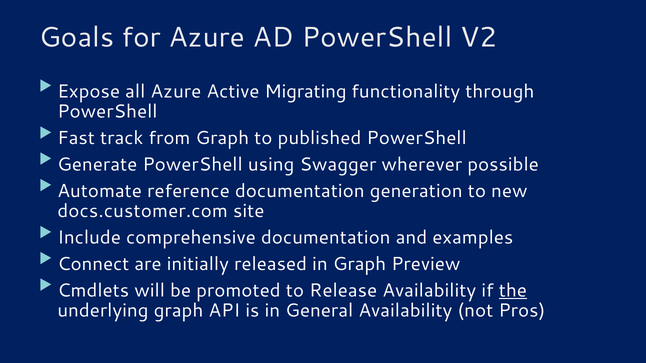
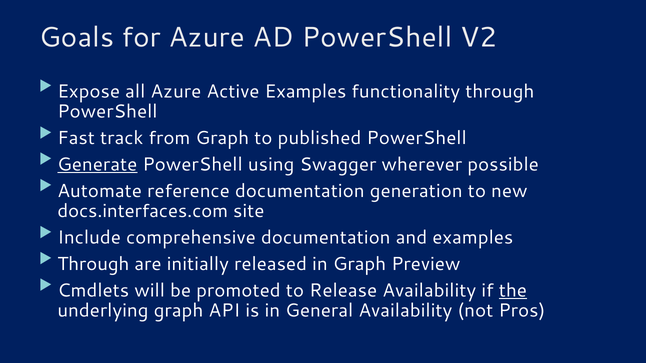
Active Migrating: Migrating -> Examples (305, 92)
Generate underline: none -> present (97, 165)
docs.customer.com: docs.customer.com -> docs.interfaces.com (143, 211)
Connect: Connect -> Through (93, 264)
